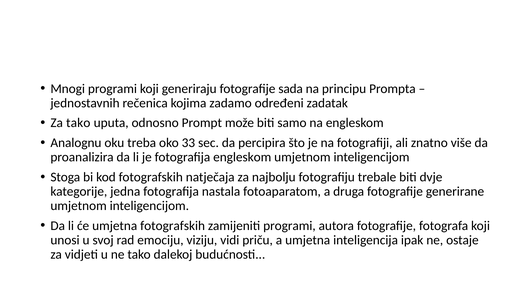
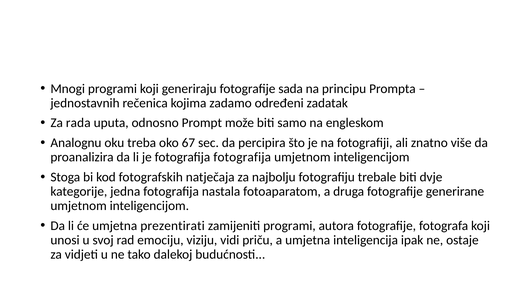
Za tako: tako -> rada (78, 123)
33: 33 -> 67 (188, 143)
fotografija engleskom: engleskom -> fotografija (242, 157)
umjetna fotografskih: fotografskih -> prezentirati (173, 225)
